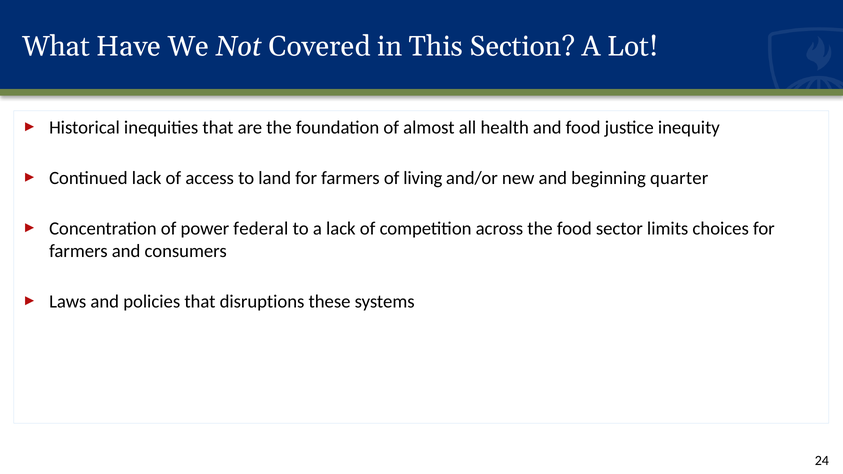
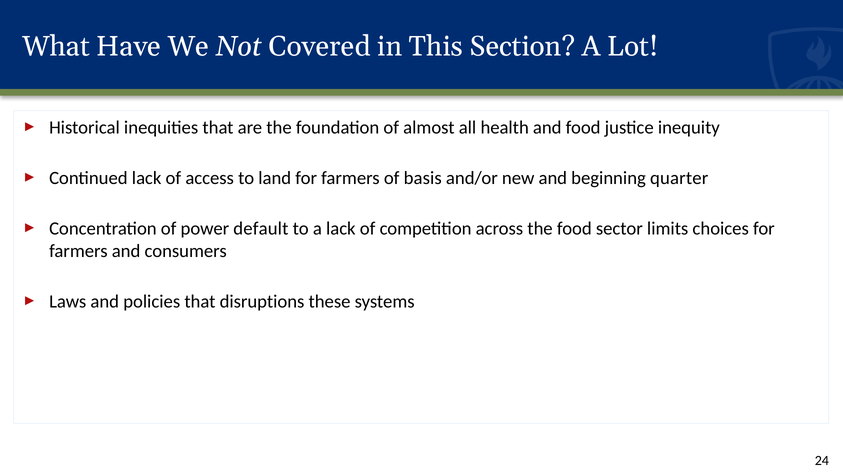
living: living -> basis (423, 178)
federal: federal -> default (261, 229)
